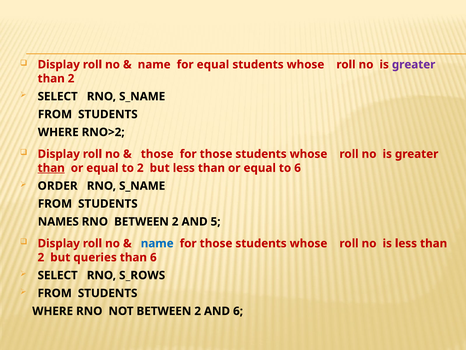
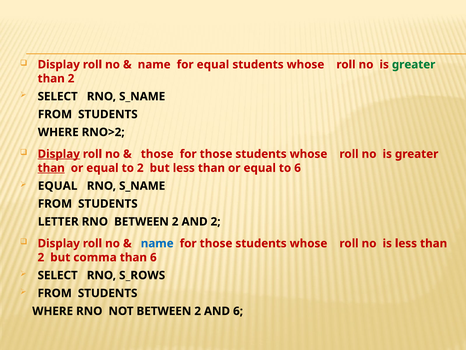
greater colour: purple -> green (414, 64)
Display underline: none -> present (59, 154)
ORDER: ORDER -> EQUAL (58, 186)
NAMES: NAMES -> LETTER (58, 221)
AND 5: 5 -> 2 (216, 221)
queries: queries -> comma (95, 257)
